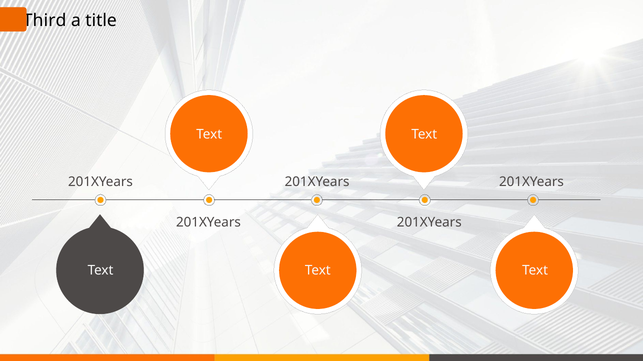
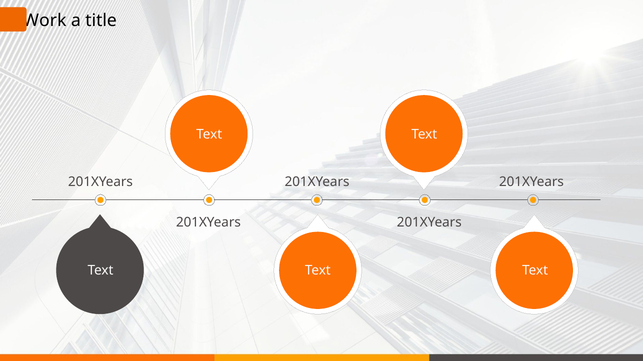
Third: Third -> Work (45, 20)
